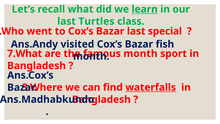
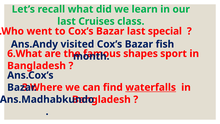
learn underline: present -> none (145, 9)
Turtles: Turtles -> Cruises (97, 21)
7.What: 7.What -> 6.What (25, 54)
month: month -> shapes (141, 54)
